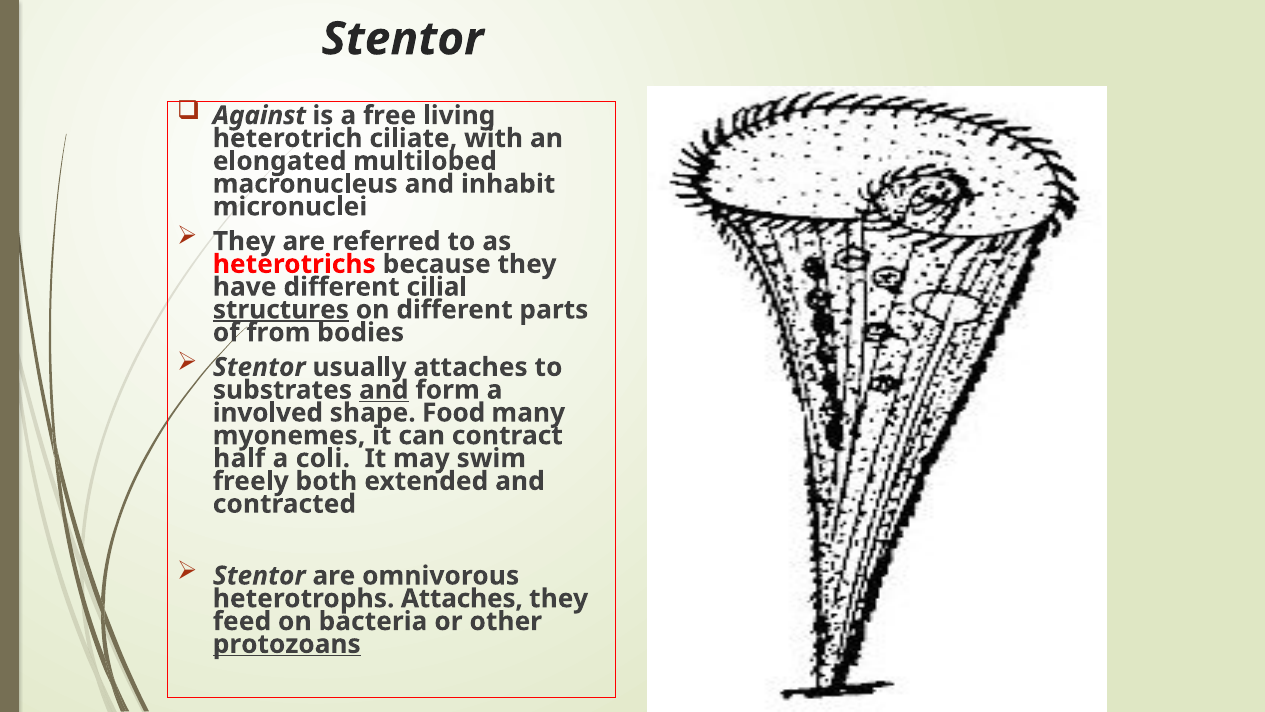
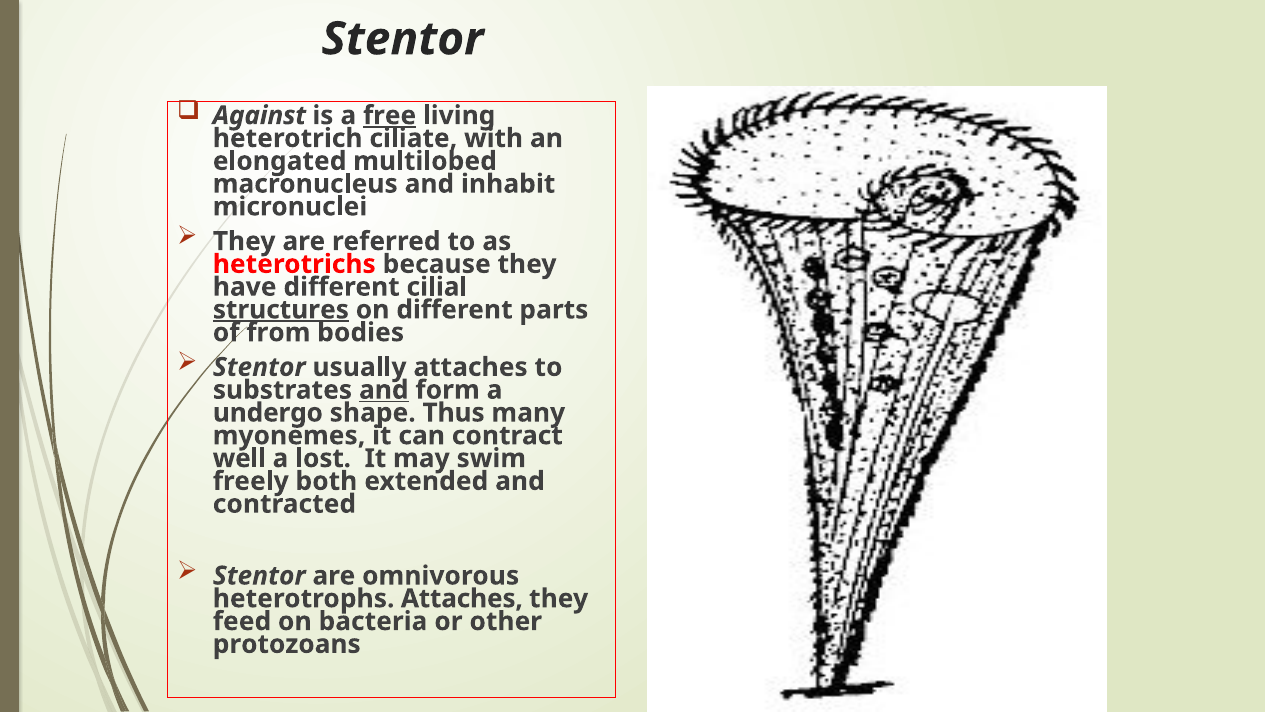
free underline: none -> present (390, 115)
involved: involved -> undergo (268, 413)
Food: Food -> Thus (454, 413)
half: half -> well (239, 458)
coli: coli -> lost (323, 458)
protozoans underline: present -> none (287, 644)
